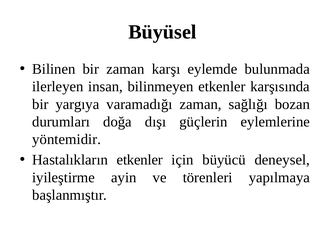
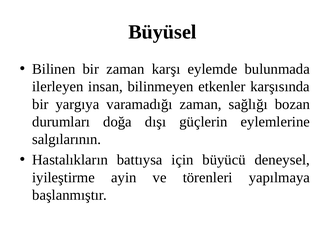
yöntemidir: yöntemidir -> salgılarının (67, 140)
Hastalıkların etkenler: etkenler -> battıysa (140, 160)
